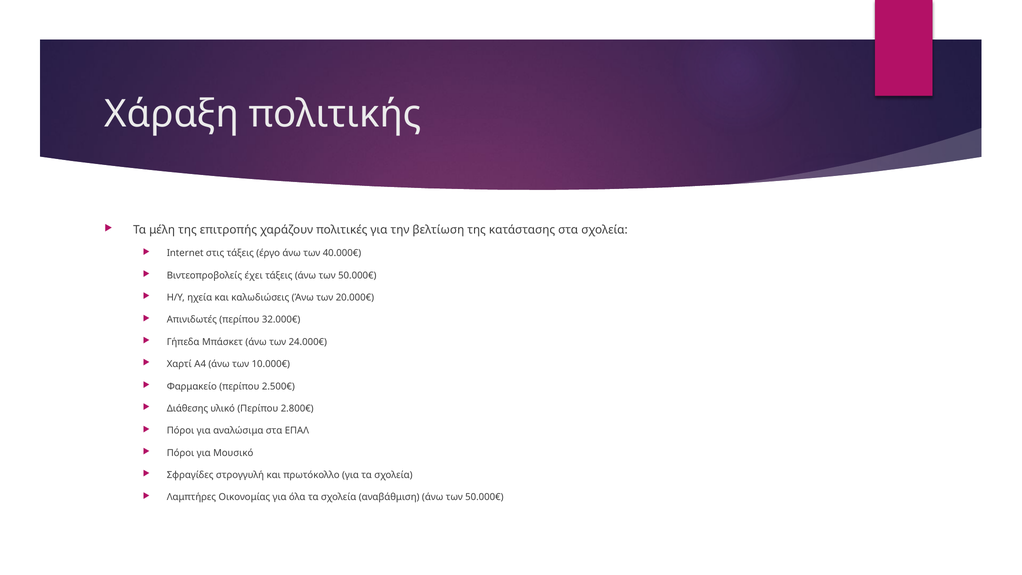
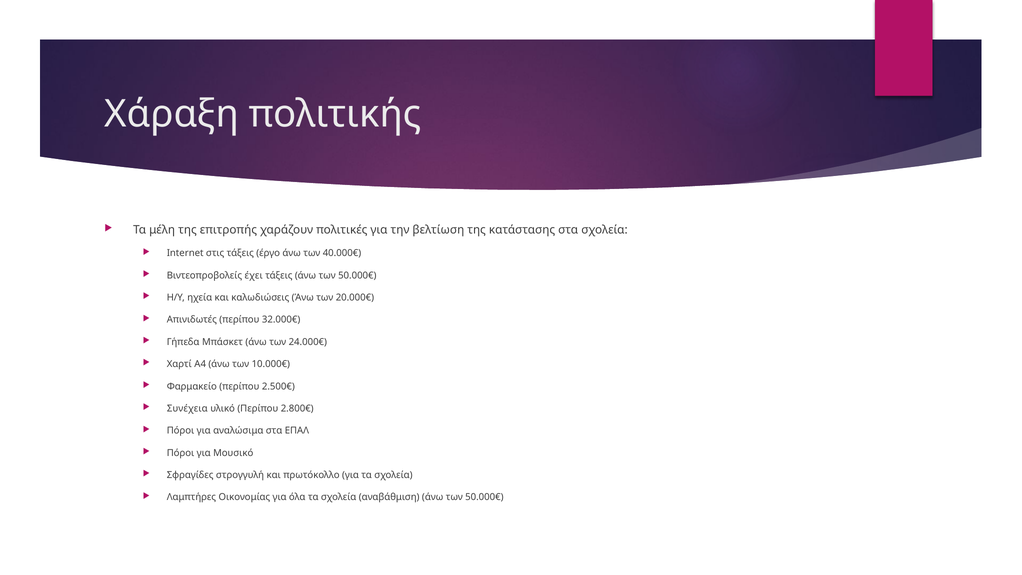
Διάθεσης: Διάθεσης -> Συνέχεια (187, 408)
